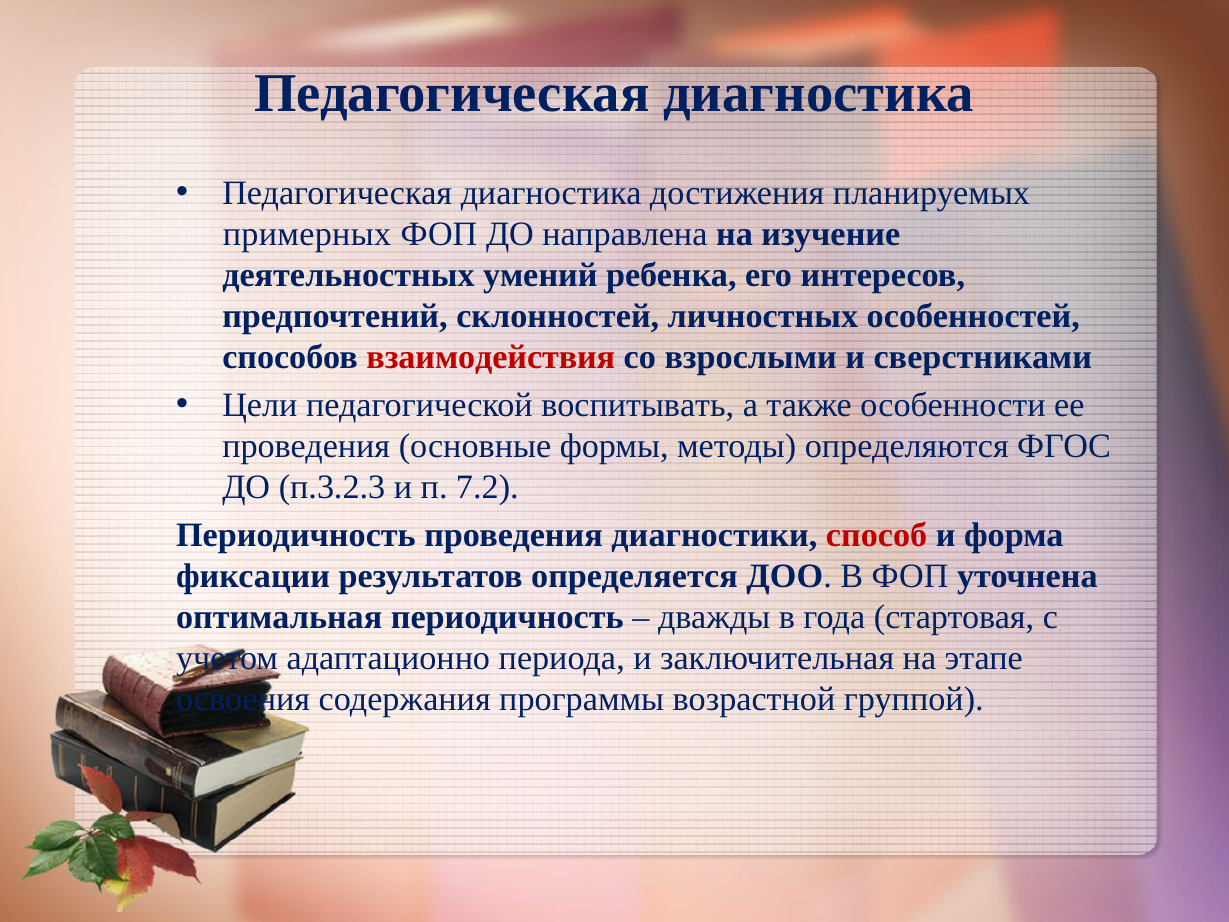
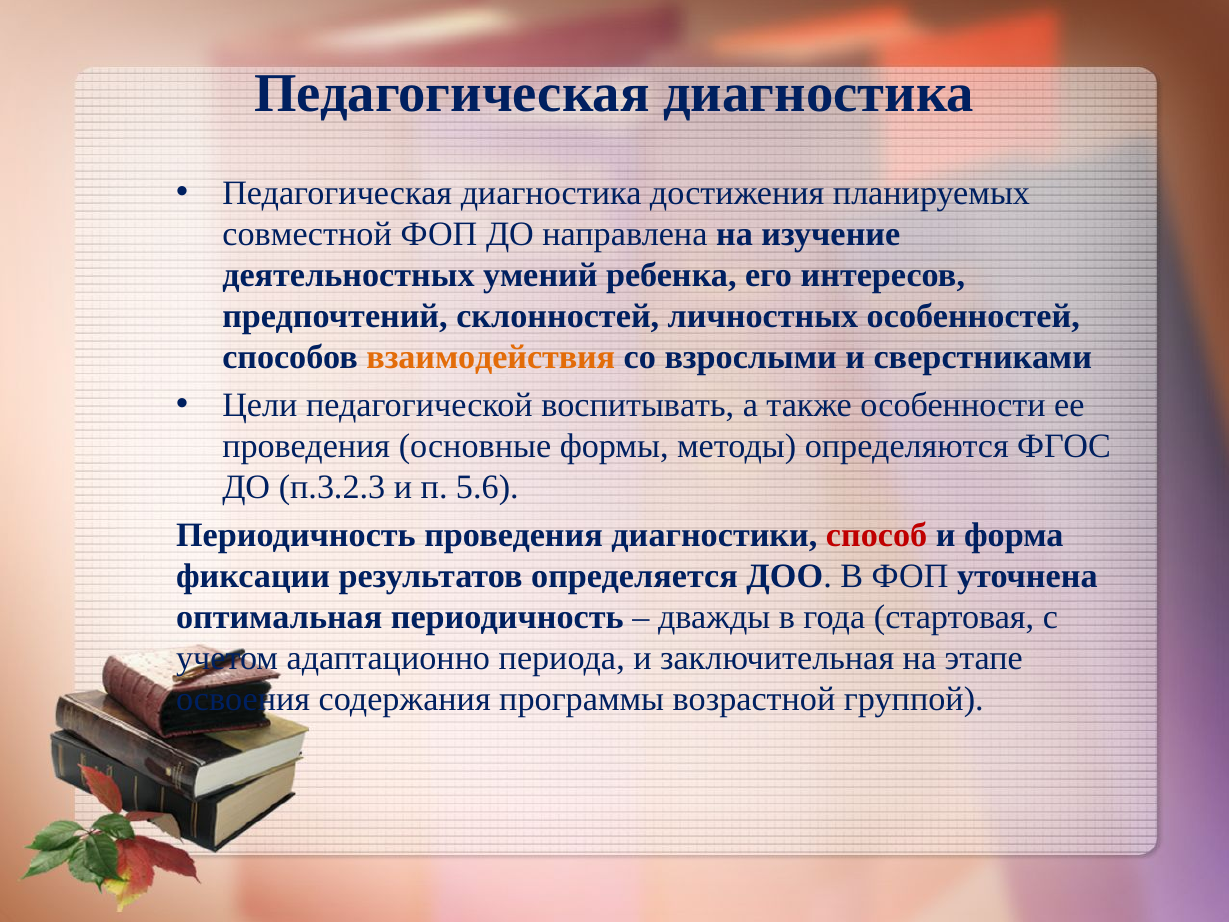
примерных: примерных -> совместной (307, 234)
взаимодействия colour: red -> orange (491, 357)
7.2: 7.2 -> 5.6 (487, 487)
